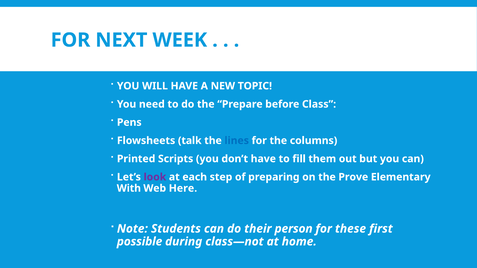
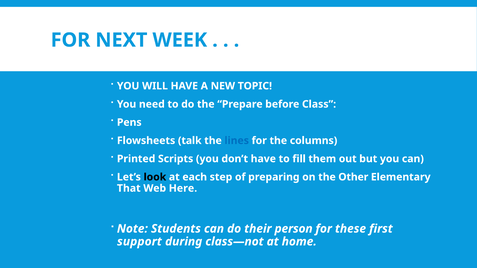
look colour: purple -> black (155, 177)
Prove: Prove -> Other (353, 177)
With: With -> That (129, 188)
possible: possible -> support (139, 242)
